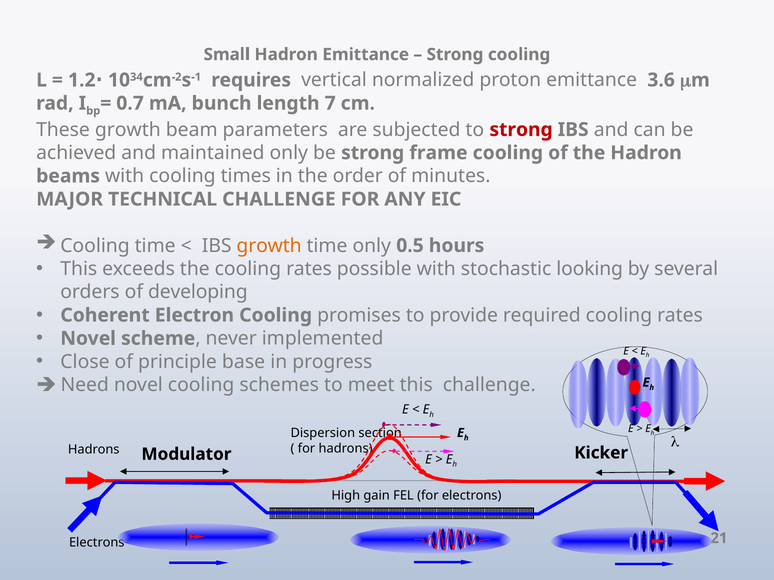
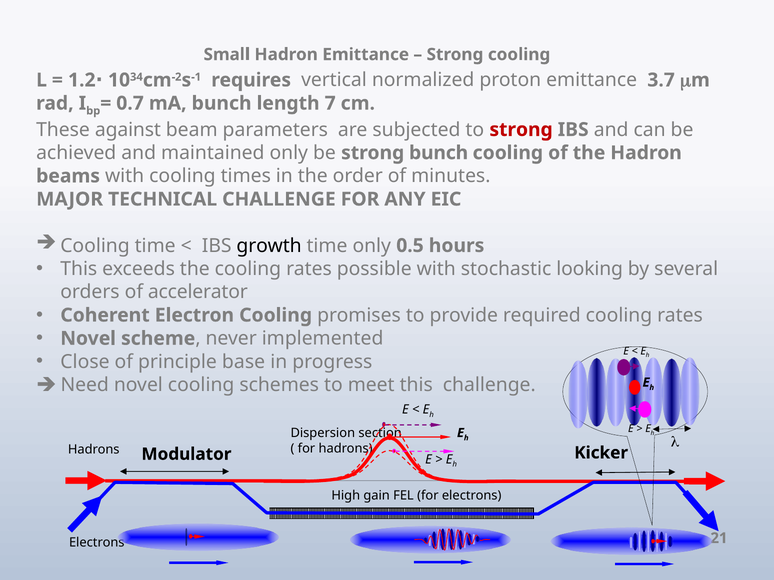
3.6: 3.6 -> 3.7 (661, 80)
These growth: growth -> against (128, 130)
strong frame: frame -> bunch (439, 153)
growth colour: orange -> black (269, 246)
developing: developing -> accelerator (198, 292)
